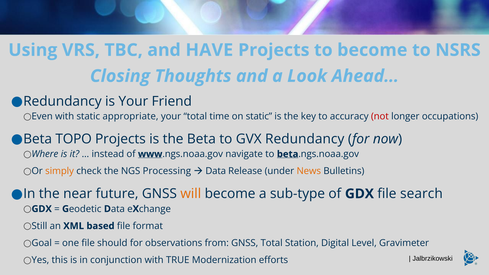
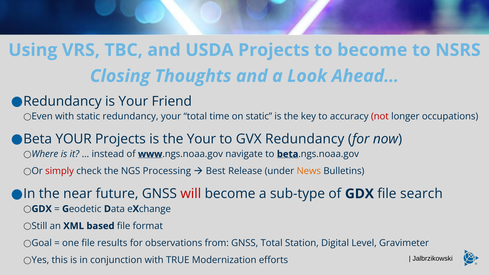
HAVE: HAVE -> USDA (209, 50)
static appropriate: appropriate -> redundancy (130, 116)
Beta TOPO: TOPO -> YOUR (74, 139)
the Beta: Beta -> Your (201, 139)
simply colour: orange -> red (60, 171)
Data: Data -> Best (216, 171)
will colour: orange -> red (191, 194)
should: should -> results (112, 243)
